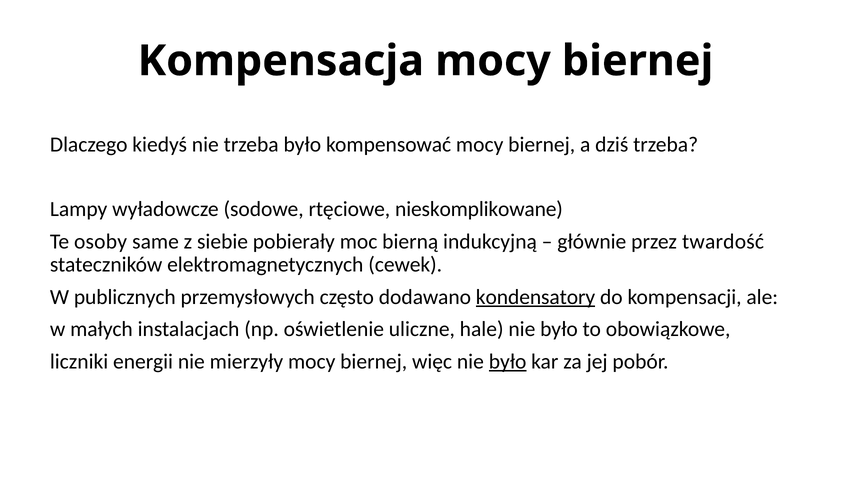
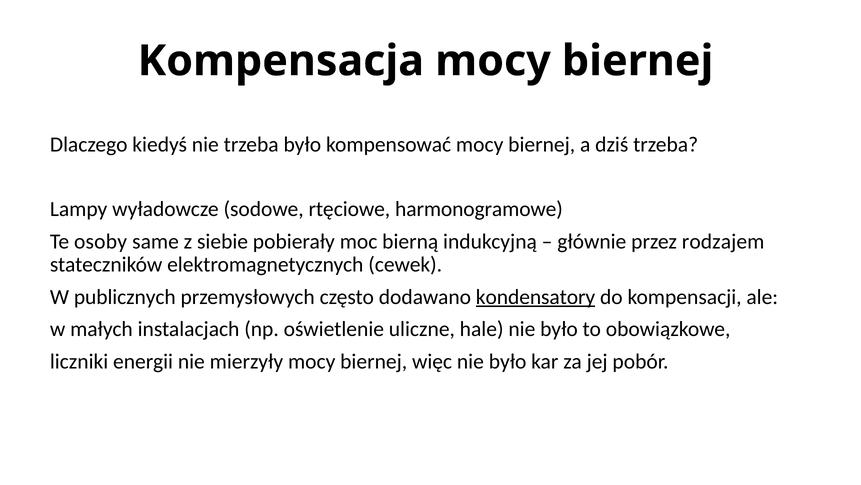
nieskomplikowane: nieskomplikowane -> harmonogramowe (479, 209)
twardość: twardość -> rodzajem (723, 241)
było underline: present -> none (508, 361)
